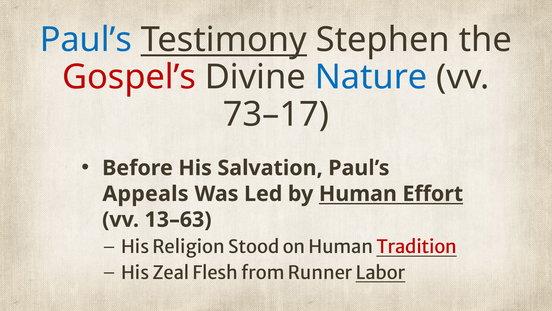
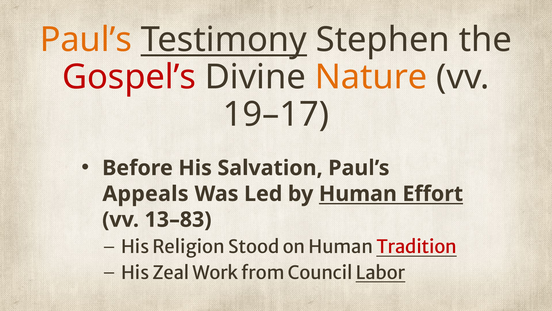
Paul’s colour: blue -> orange (86, 40)
Nature colour: blue -> orange (371, 77)
73–17: 73–17 -> 19–17 (276, 114)
13–63: 13–63 -> 13–83 (178, 219)
Flesh: Flesh -> Work (215, 272)
Runner: Runner -> Council (320, 272)
